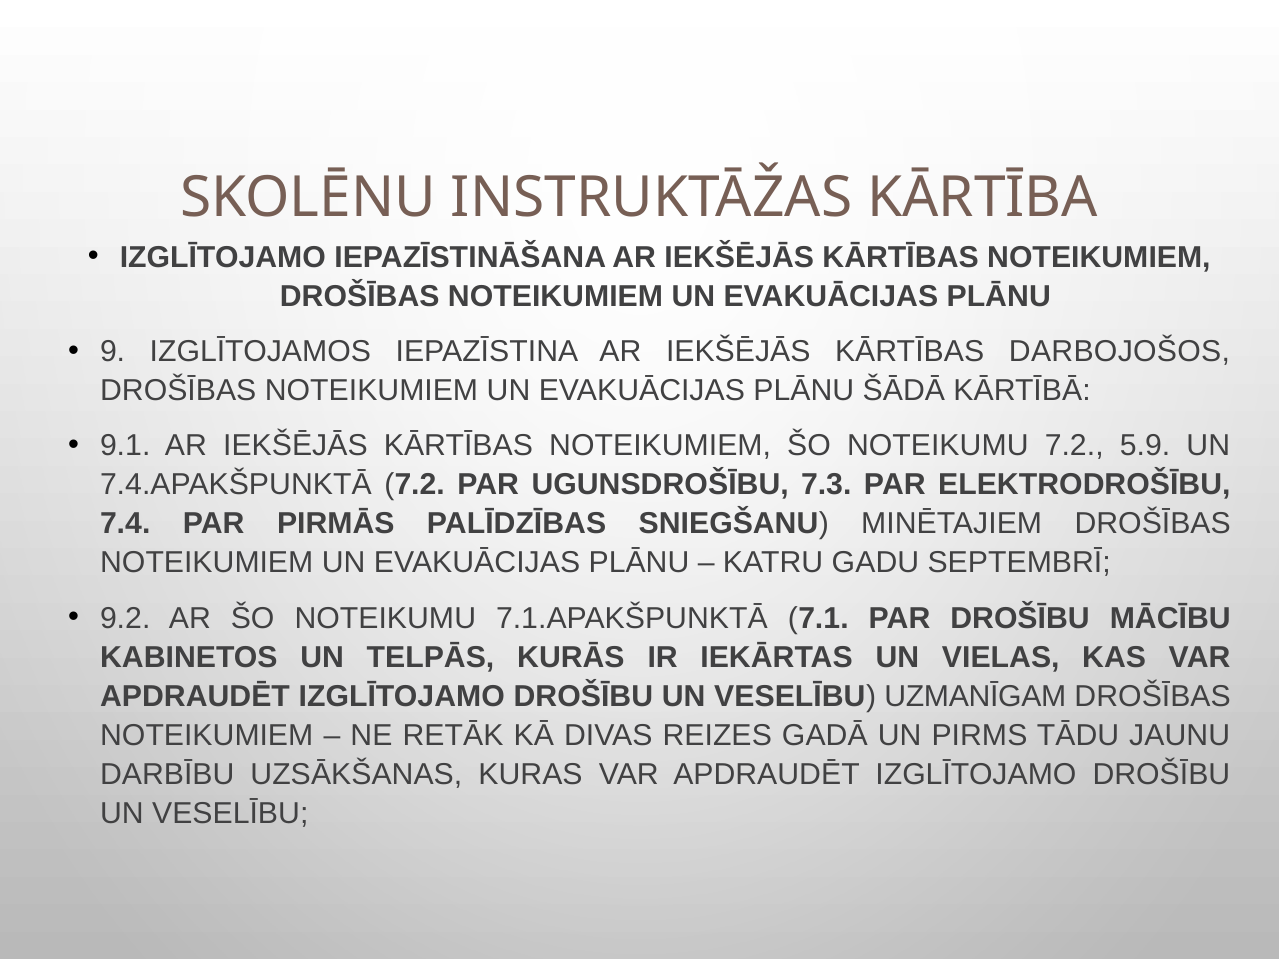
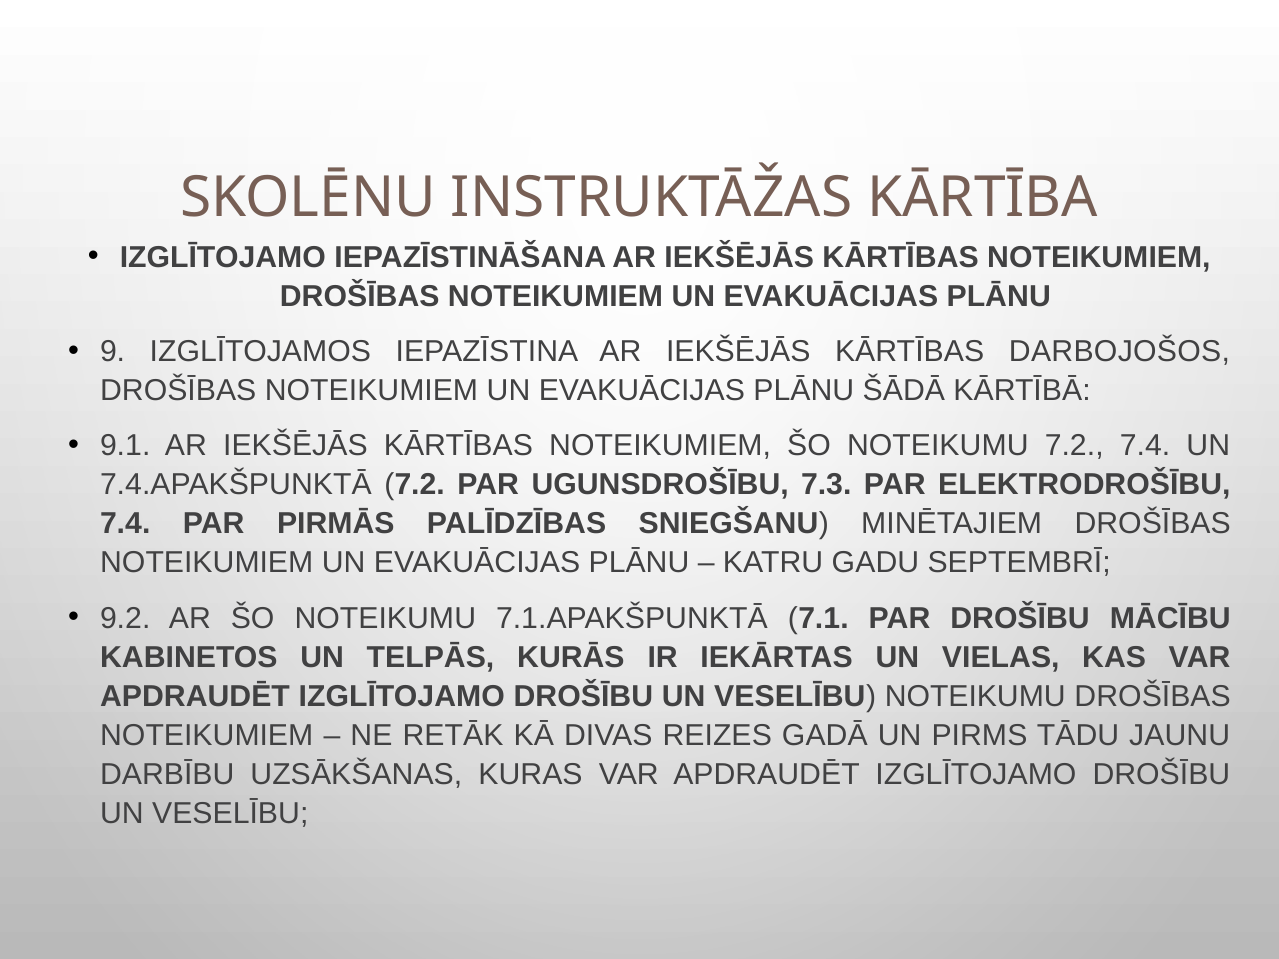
7.2 5.9: 5.9 -> 7.4 (1145, 446)
VESELĪBU UZMANĪGAM: UZMANĪGAM -> NOTEIKUMU (975, 696)
